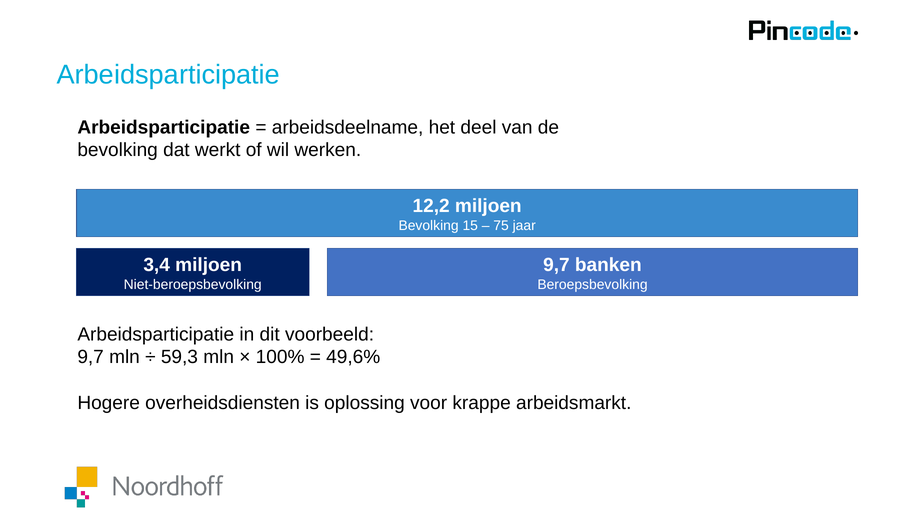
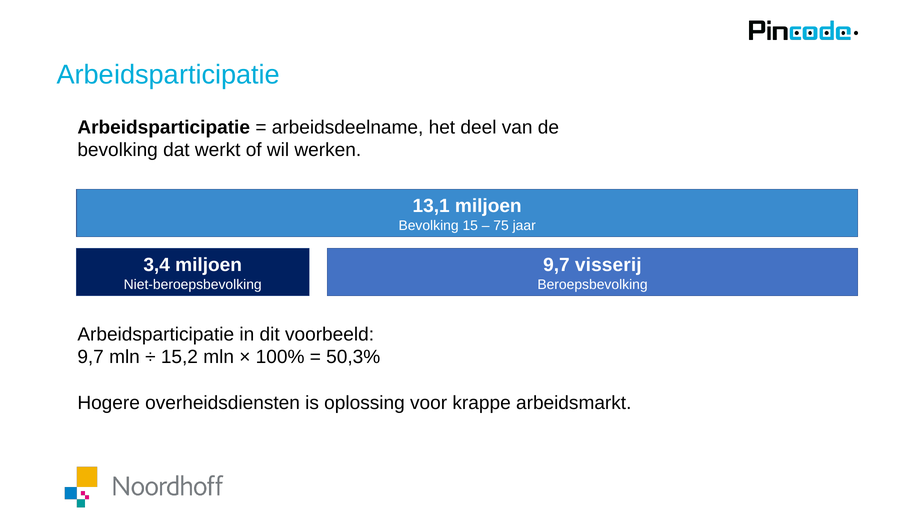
12,2: 12,2 -> 13,1 (431, 206)
banken: banken -> visserij (608, 265)
59,3: 59,3 -> 15,2 (179, 357)
49,6%: 49,6% -> 50,3% (353, 357)
